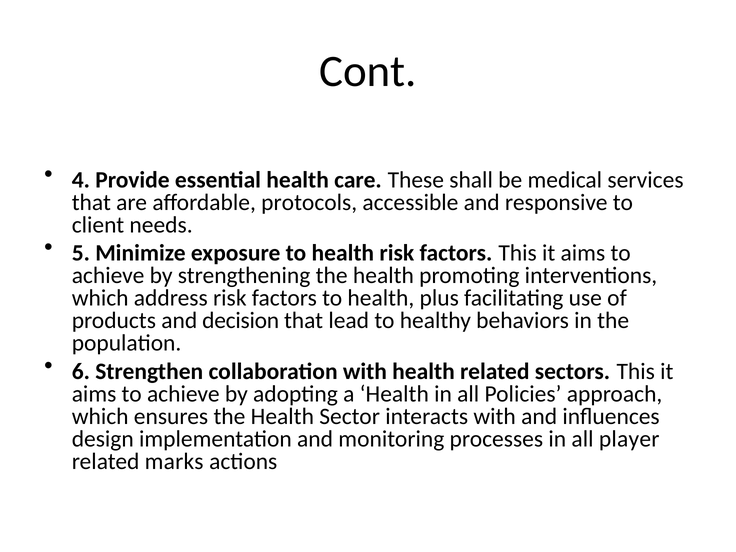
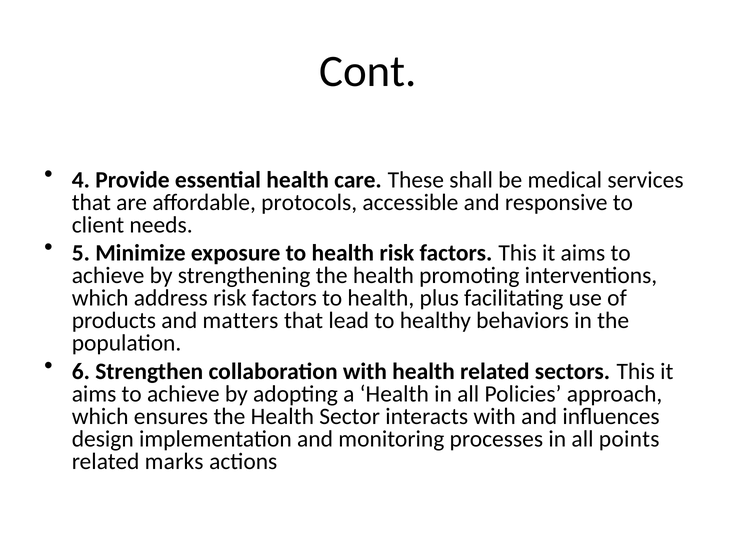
decision: decision -> matters (240, 321)
player: player -> points (629, 439)
